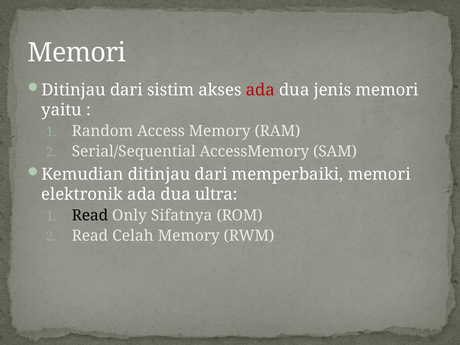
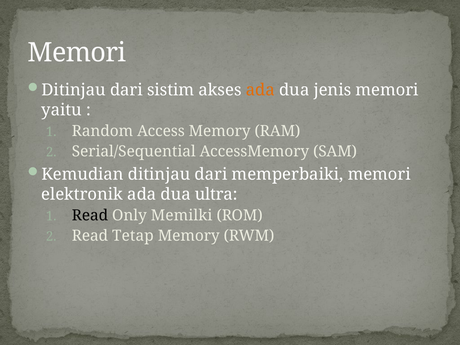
ada colour: red -> orange (260, 90)
Sifatnya: Sifatnya -> Memilki (182, 215)
Celah: Celah -> Tetap (133, 236)
